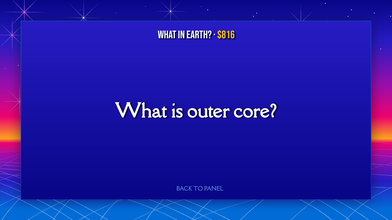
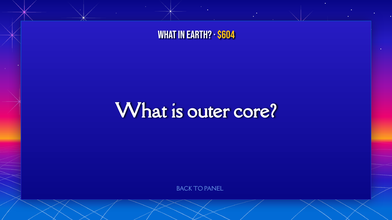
$816: $816 -> $604 (226, 35)
